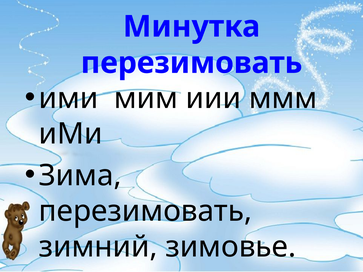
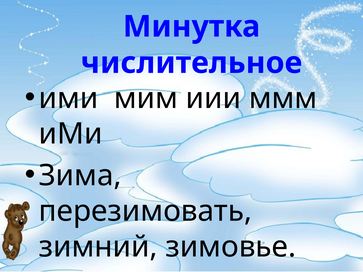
перезимовать: перезимовать -> числительное (191, 63)
